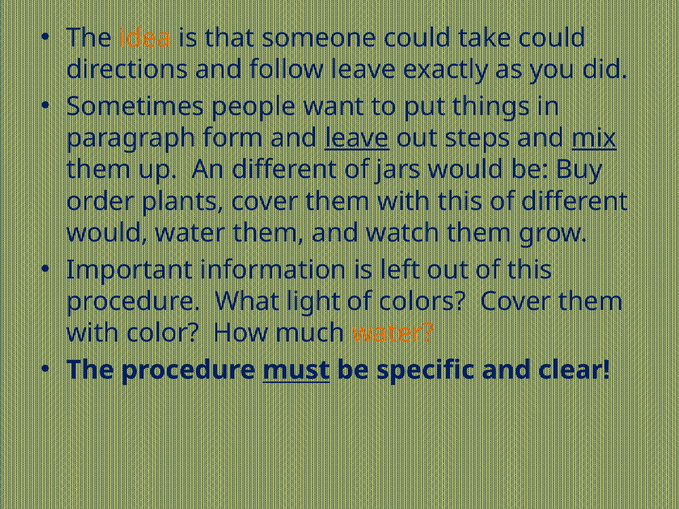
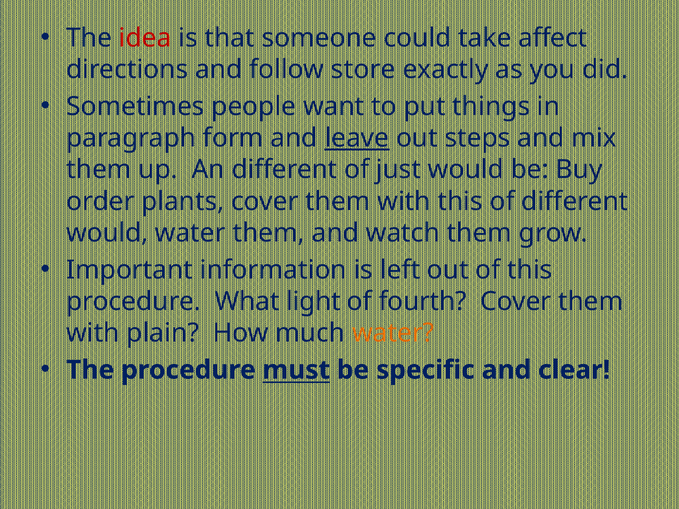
idea colour: orange -> red (145, 38)
take could: could -> affect (553, 38)
follow leave: leave -> store (363, 70)
mix underline: present -> none (594, 138)
jars: jars -> just (399, 170)
colors: colors -> fourth (423, 302)
color: color -> plain (163, 333)
